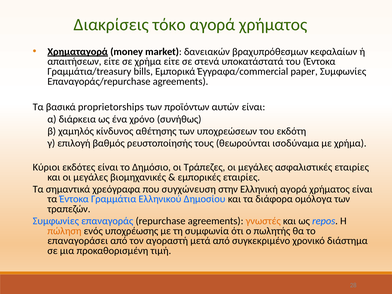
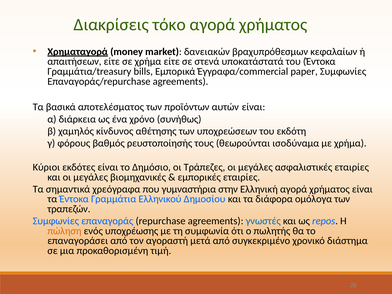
proprietorships: proprietorships -> αποτελέσματος (111, 107)
επιλογή: επιλογή -> φόρους (74, 143)
συγχώνευση: συγχώνευση -> γυμναστήρια (189, 189)
γνωστές colour: orange -> blue (263, 221)
